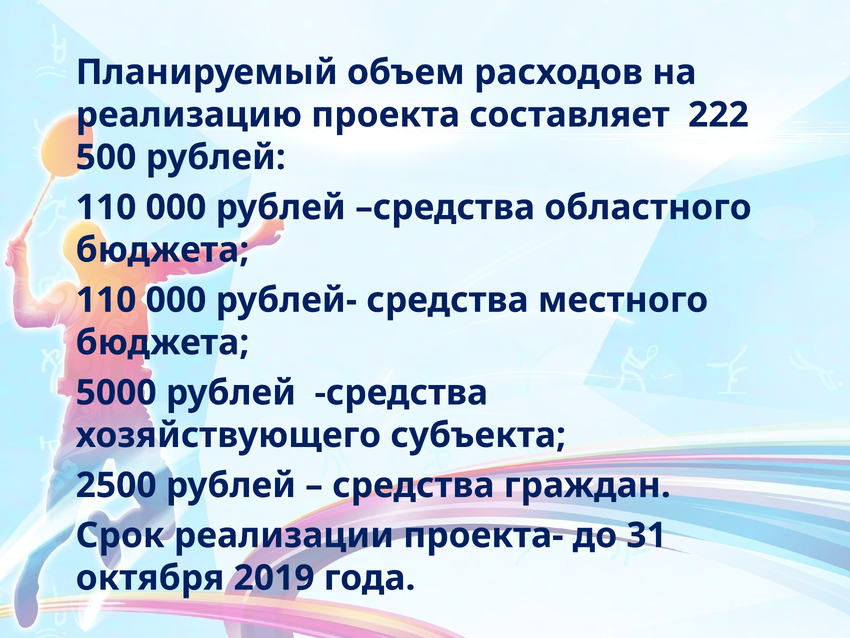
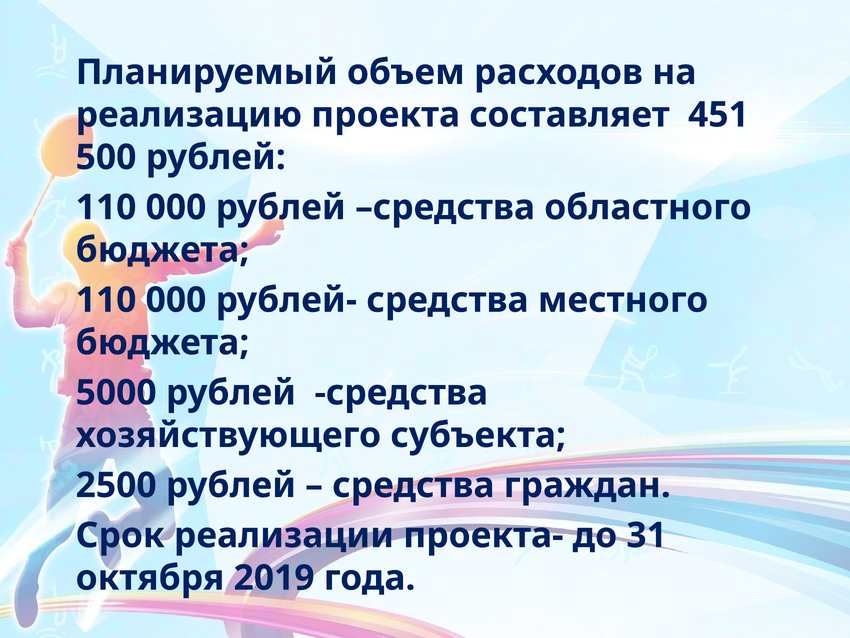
222: 222 -> 451 (718, 115)
